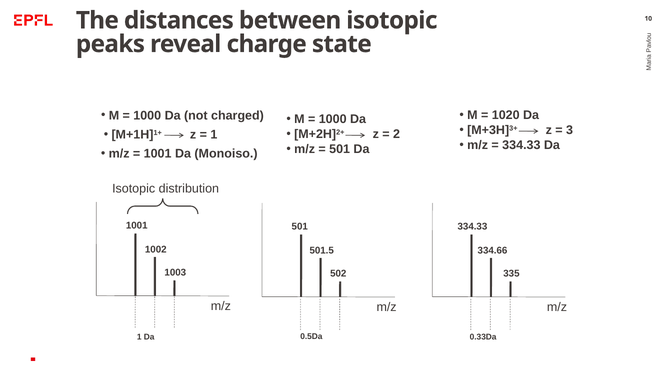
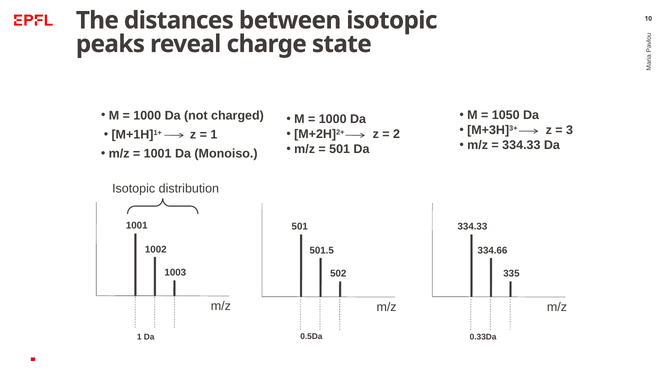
1020: 1020 -> 1050 (506, 115)
